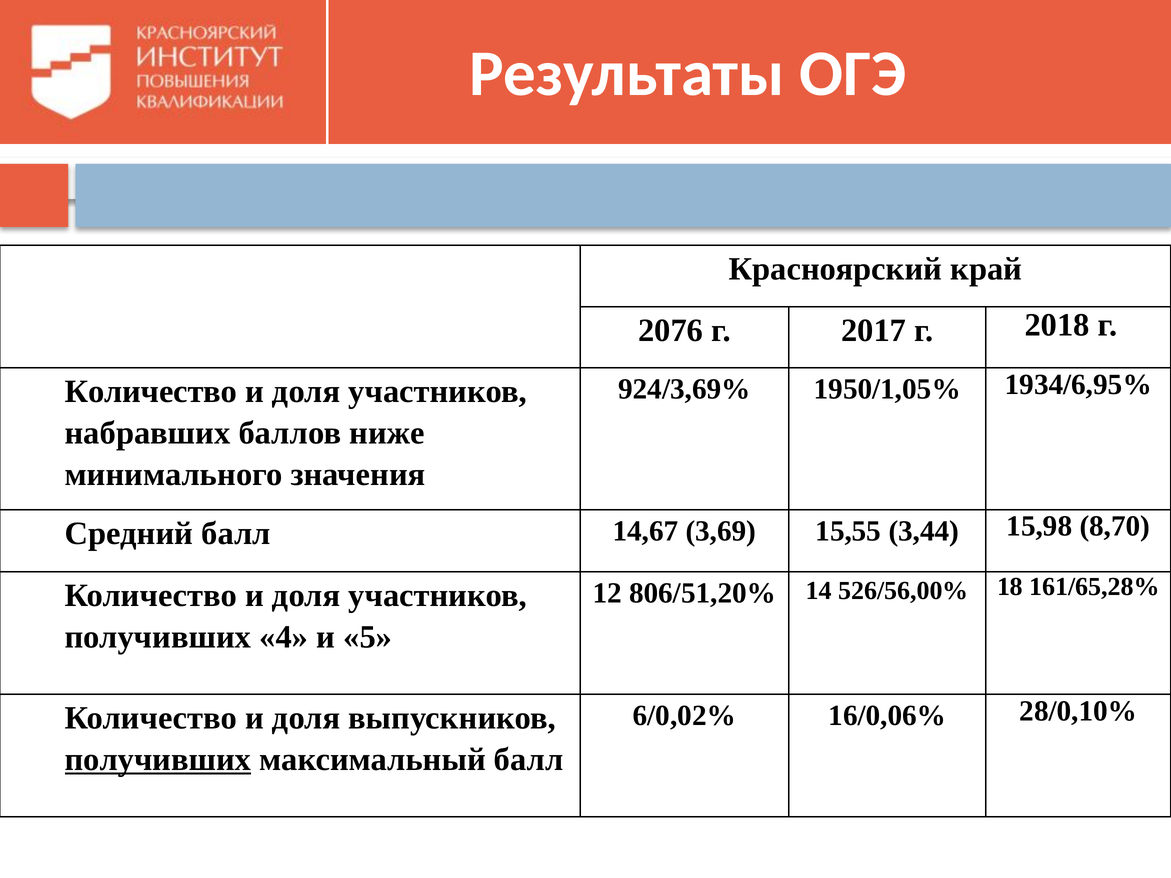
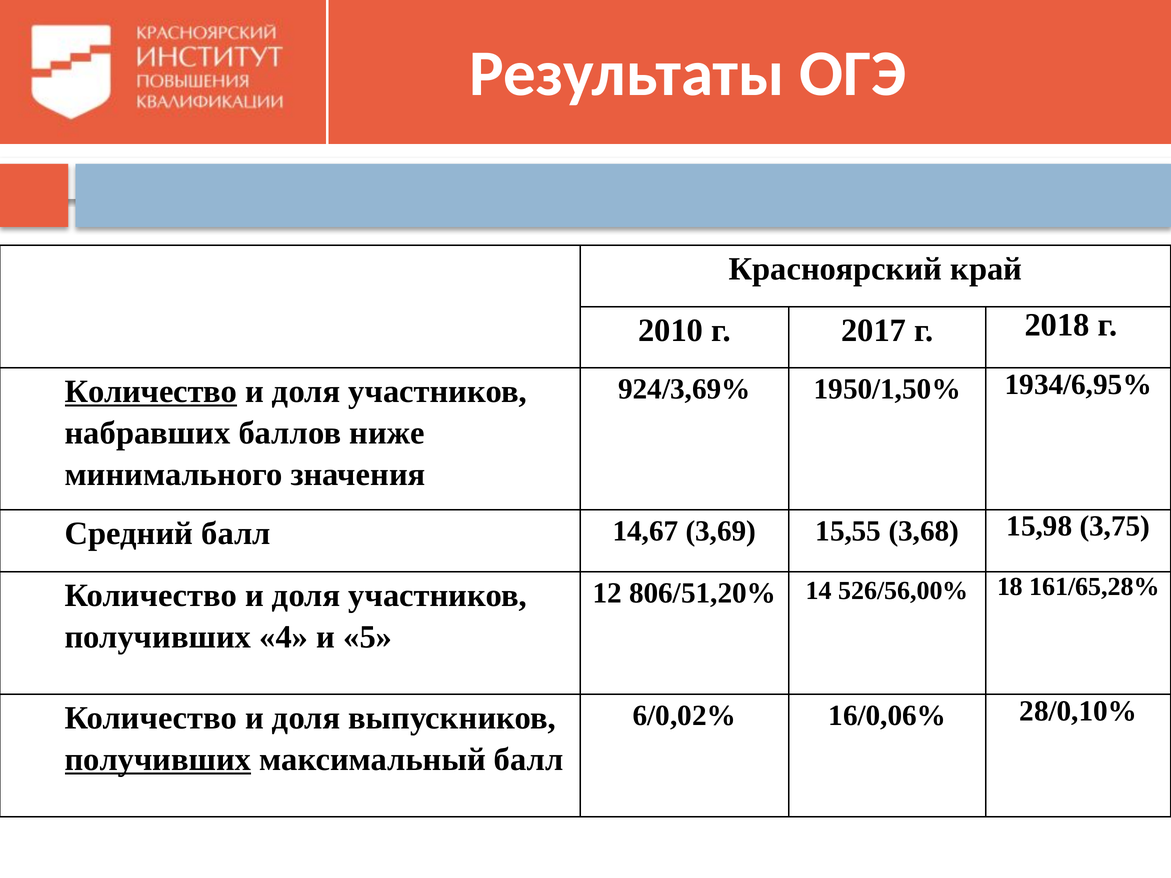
2076: 2076 -> 2010 (671, 331)
1950/1,05%: 1950/1,05% -> 1950/1,50% (887, 389)
Количество underline: none -> present (151, 392)
3,44: 3,44 -> 3,68 (924, 531)
8,70: 8,70 -> 3,75 (1115, 526)
